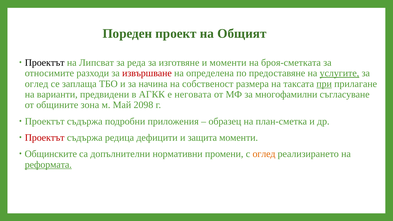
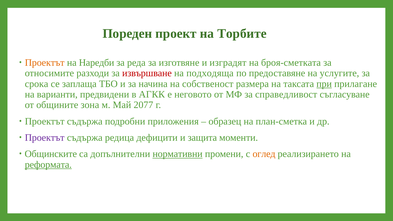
Общият: Общият -> Торбите (242, 33)
Проектът colour: black -> orange (45, 63)
Липсват: Липсват -> Наредби (97, 63)
и моменти: моменти -> изградят (228, 63)
определена: определена -> подходяща (210, 73)
услугите underline: present -> none (339, 73)
оглед: оглед -> срока (37, 84)
неговата: неговата -> неговото (193, 94)
многофамилни: многофамилни -> справедливост (286, 94)
2098: 2098 -> 2077 (143, 105)
Проектът colour: red -> purple (45, 138)
нормативни underline: none -> present (178, 154)
